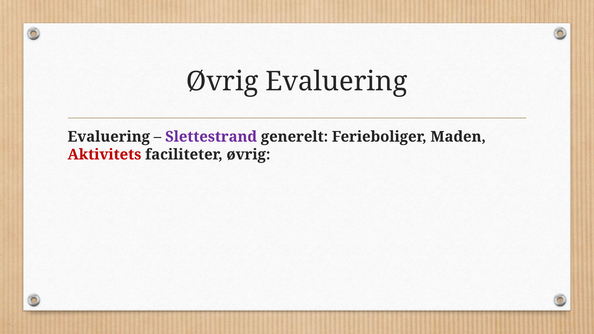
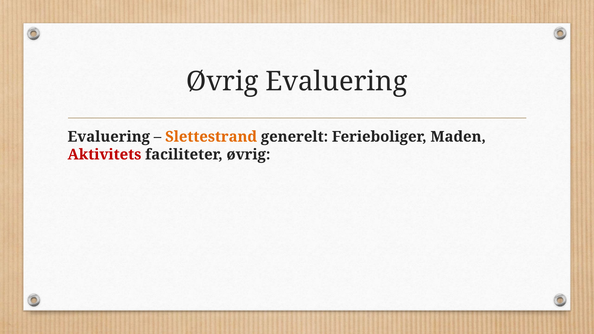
Slettestrand colour: purple -> orange (211, 137)
